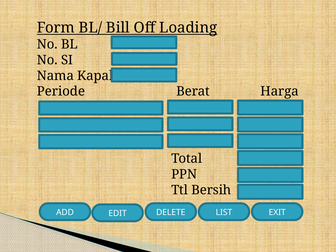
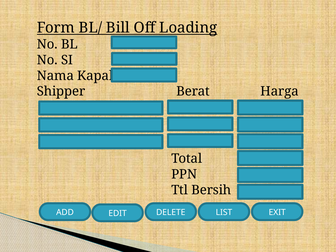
Periode: Periode -> Shipper (61, 91)
